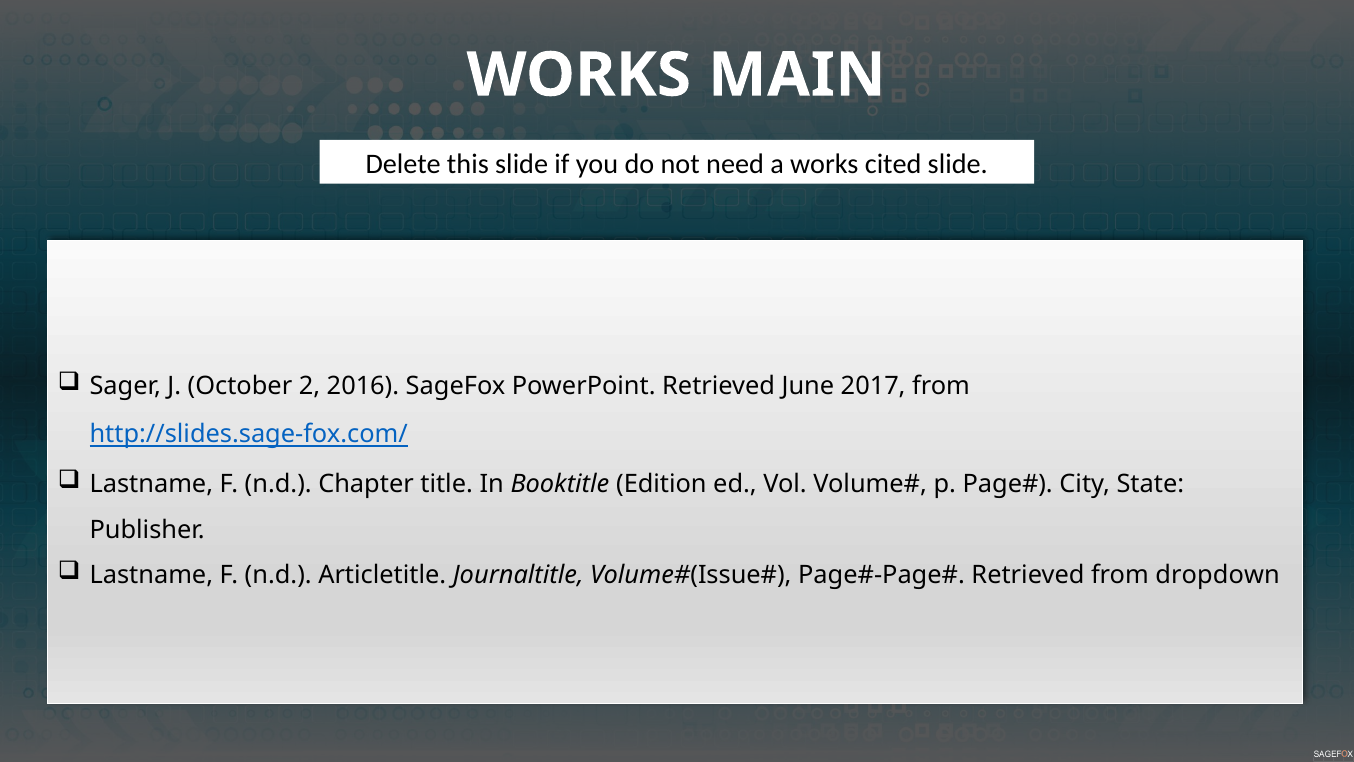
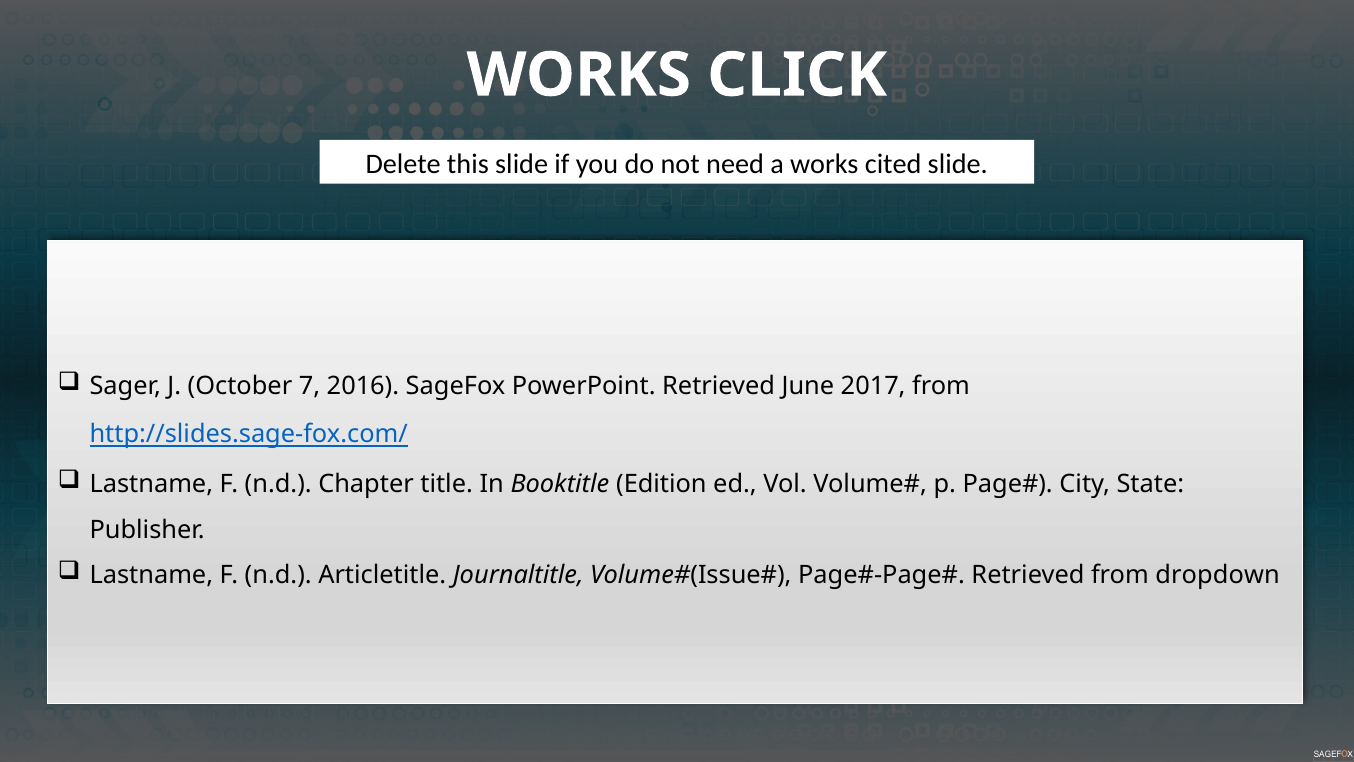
MAIN: MAIN -> CLICK (797, 75)
2: 2 -> 7 (310, 386)
